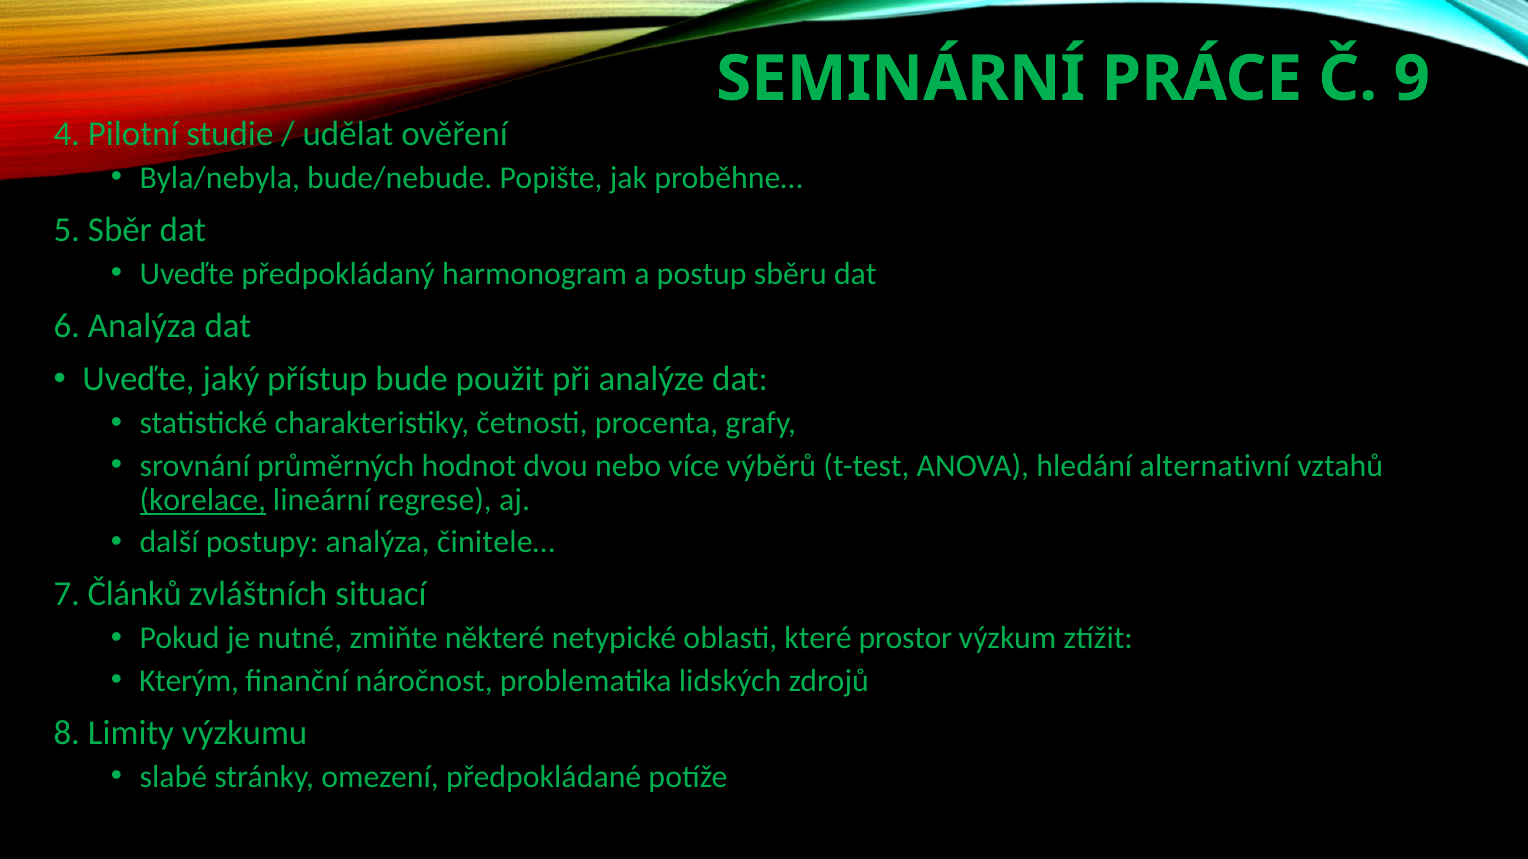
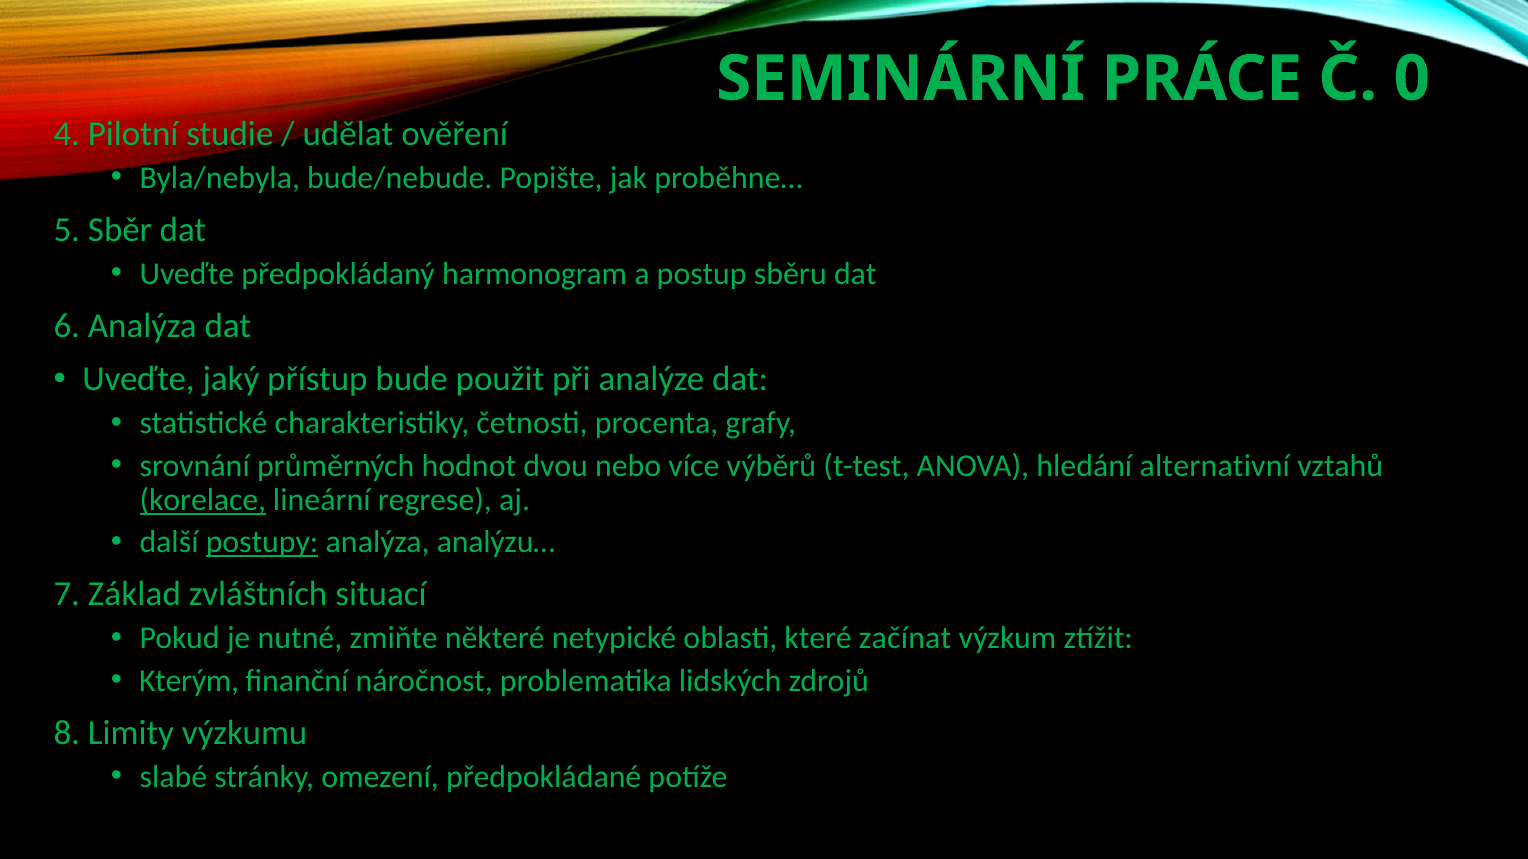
9: 9 -> 0 (1412, 79)
postupy underline: none -> present (262, 543)
činitele…: činitele… -> analýzu… (496, 543)
Článků: Článků -> Základ (134, 595)
prostor: prostor -> začínat (905, 639)
